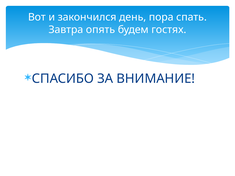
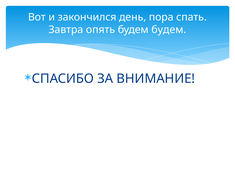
будем гостях: гостях -> будем (169, 30)
